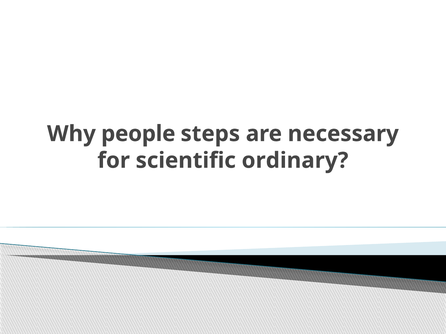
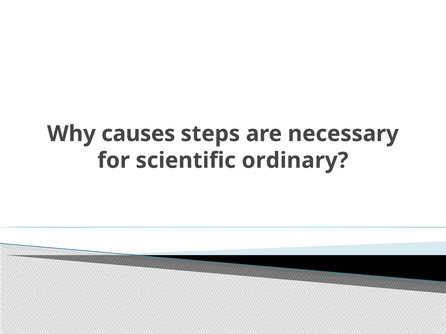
people: people -> causes (138, 134)
